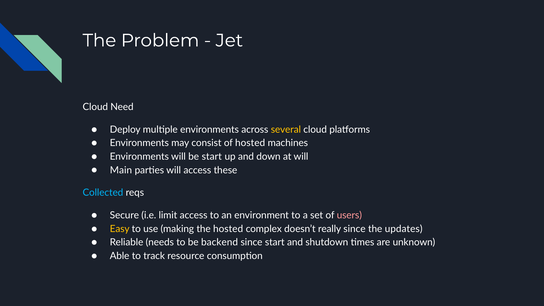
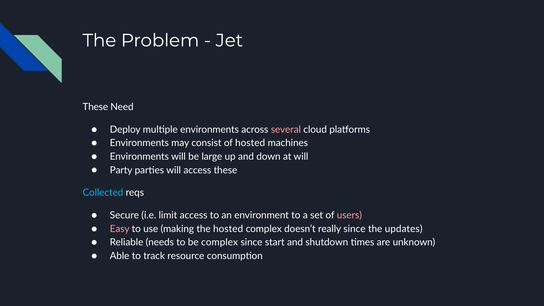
Cloud: Cloud -> These (95, 107)
several colour: yellow -> pink (286, 130)
be start: start -> large (212, 157)
Main: Main -> Party (121, 170)
Easy colour: yellow -> pink (120, 229)
be backend: backend -> complex (220, 242)
